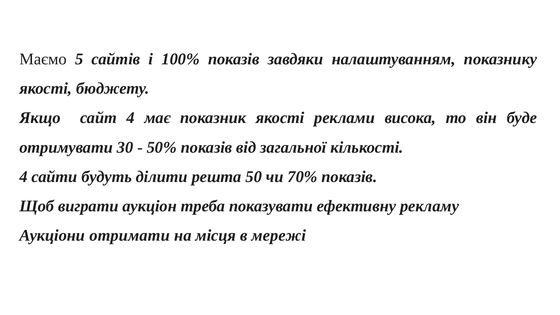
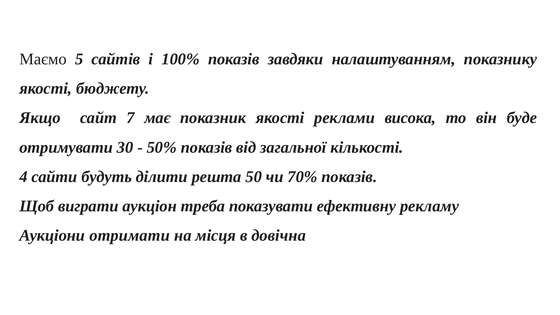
сайт 4: 4 -> 7 (131, 118)
мережі: мережі -> довічна (279, 236)
